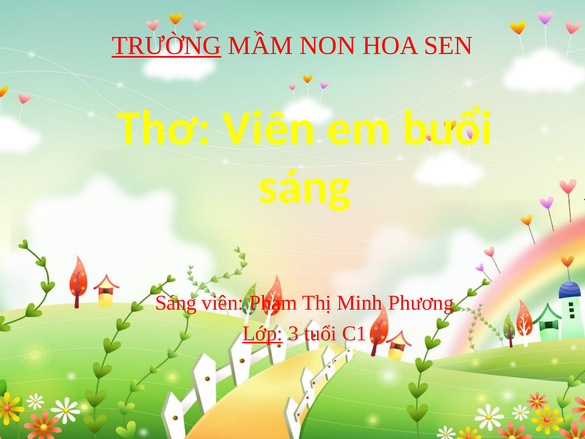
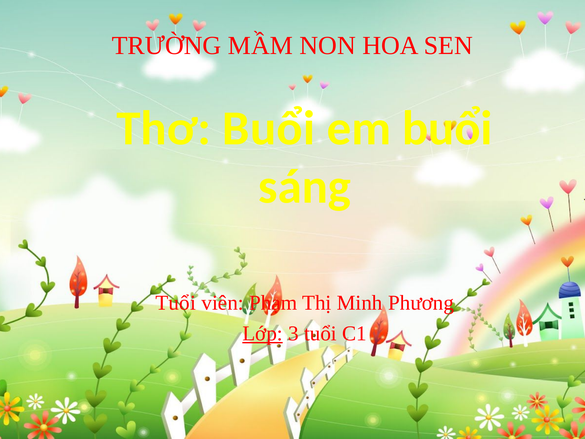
TRƯỜNG underline: present -> none (167, 46)
Thơ Viên: Viên -> Buổi (269, 128)
Sáng: Sáng -> Tuổi (176, 303)
